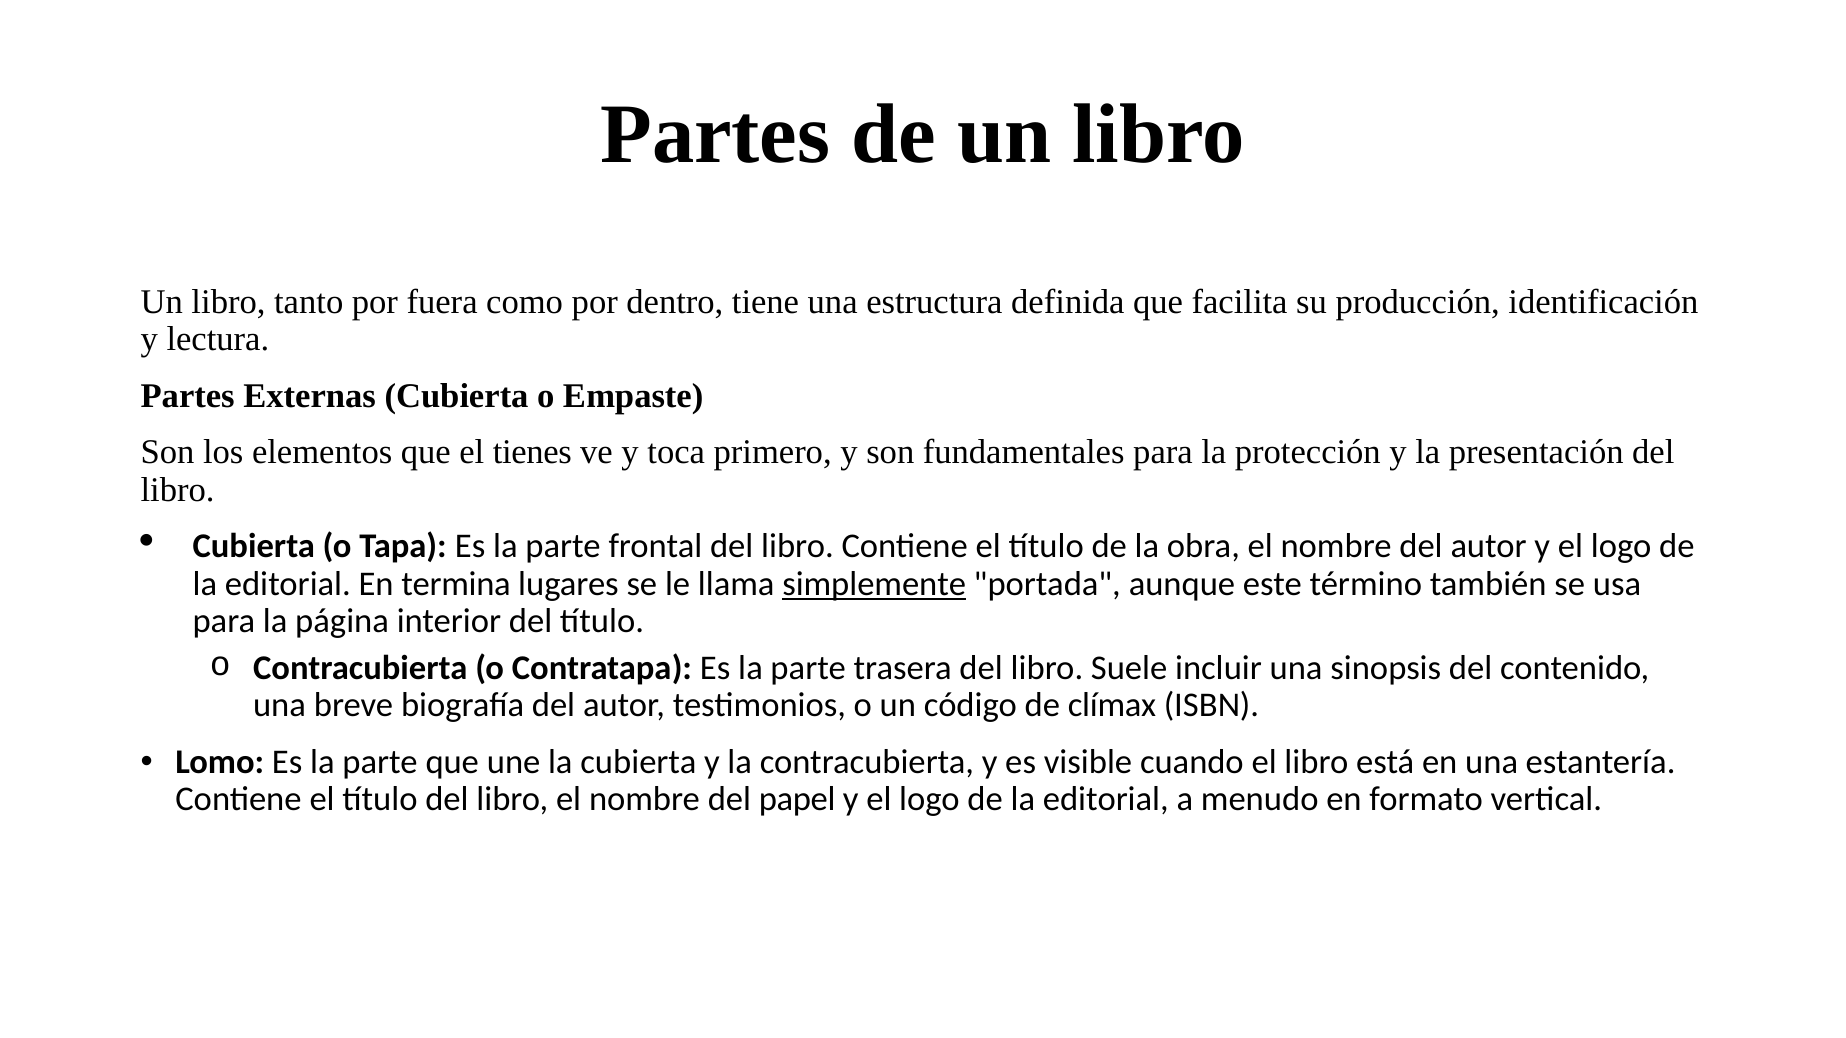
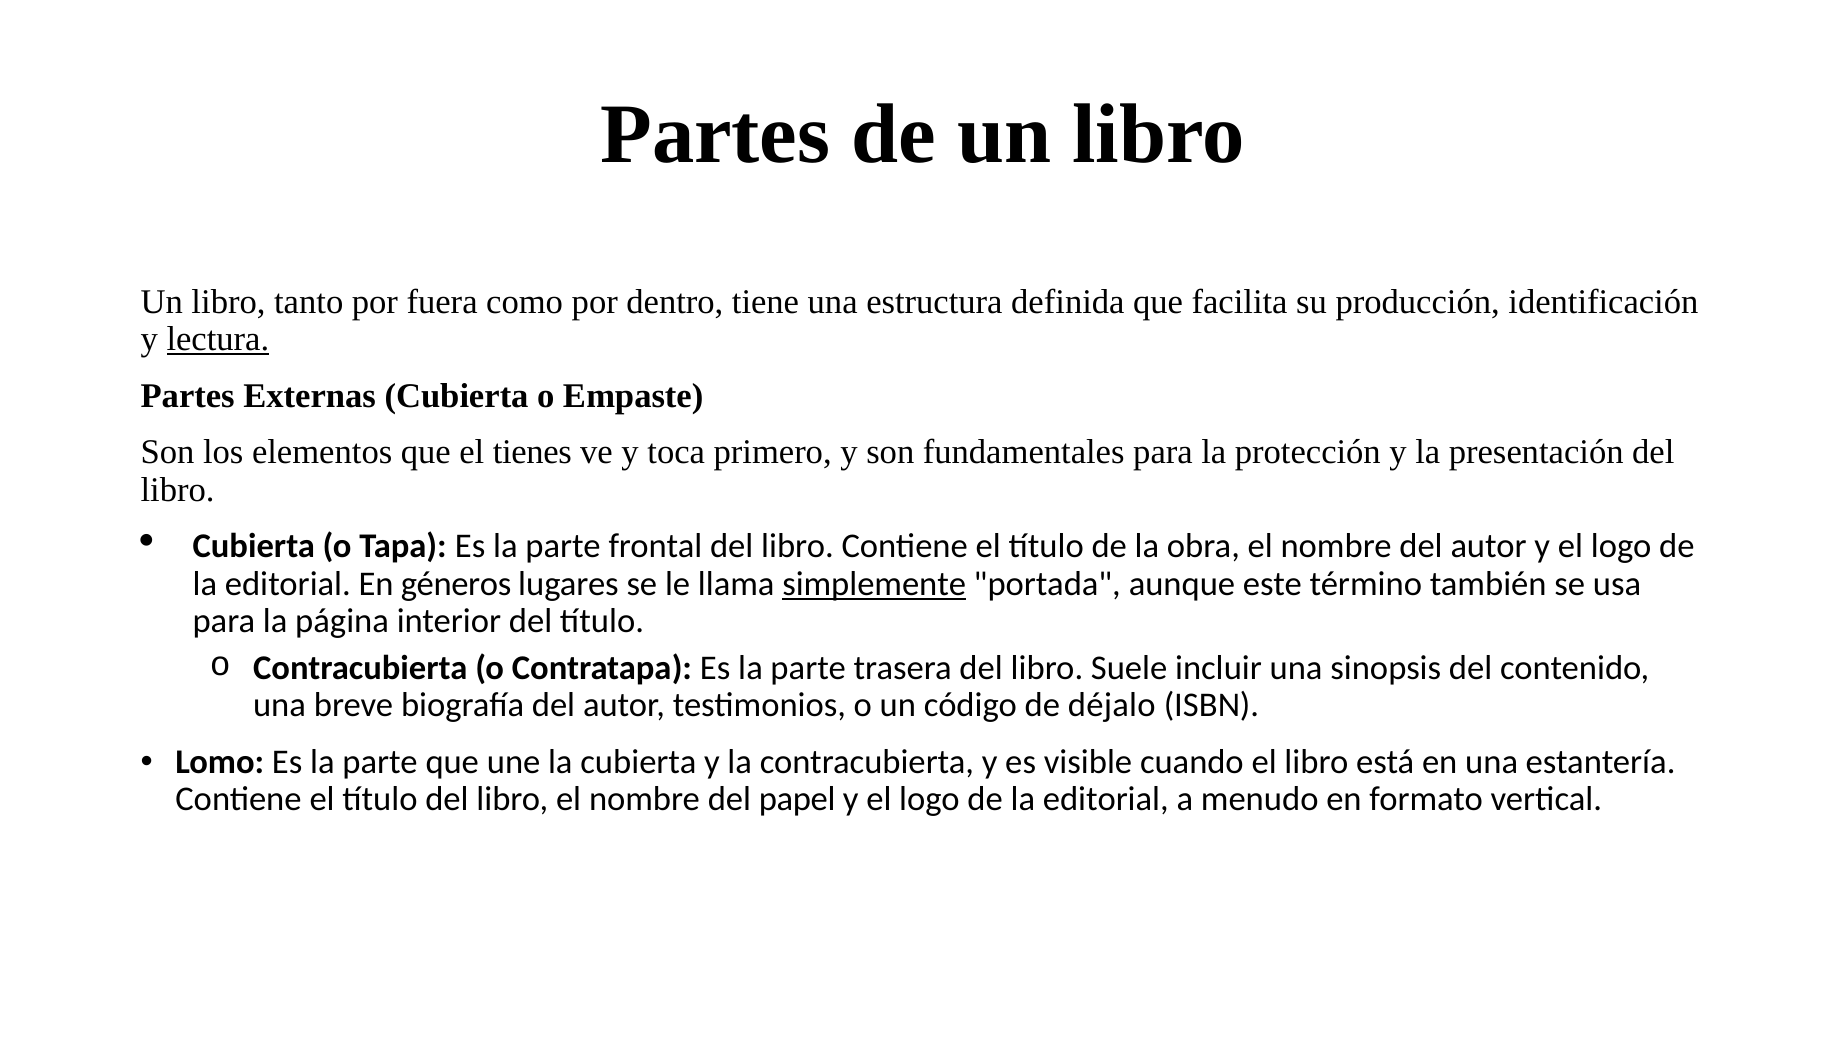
lectura underline: none -> present (218, 339)
termina: termina -> géneros (456, 584)
clímax: clímax -> déjalo (1112, 706)
